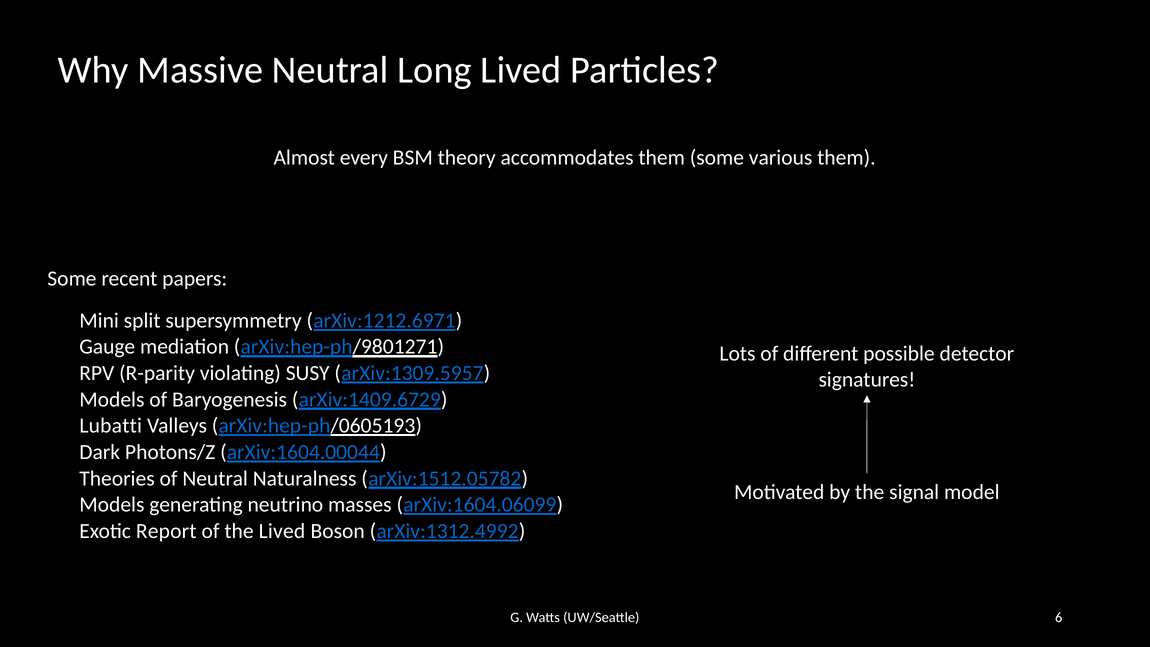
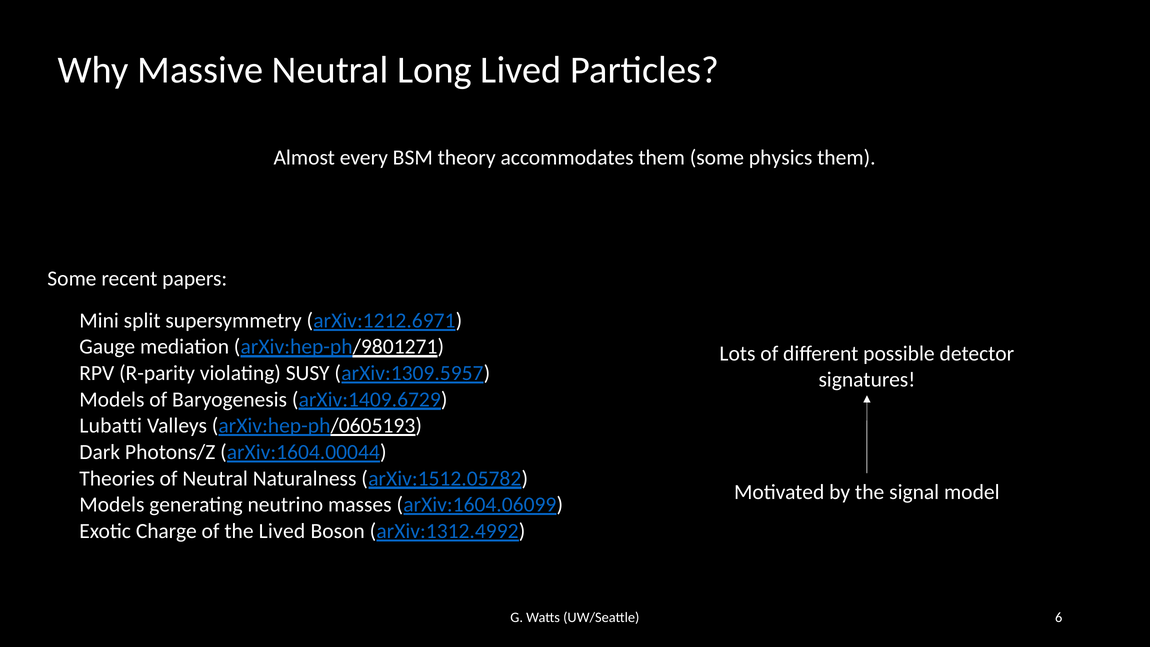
various: various -> physics (781, 158)
Report: Report -> Charge (166, 531)
